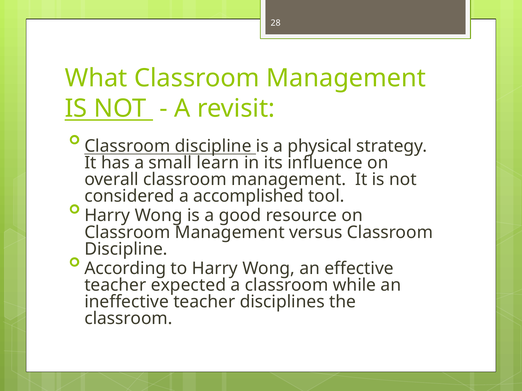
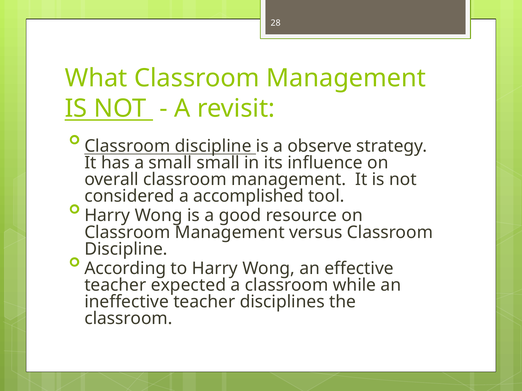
physical: physical -> observe (320, 146)
small learn: learn -> small (218, 163)
